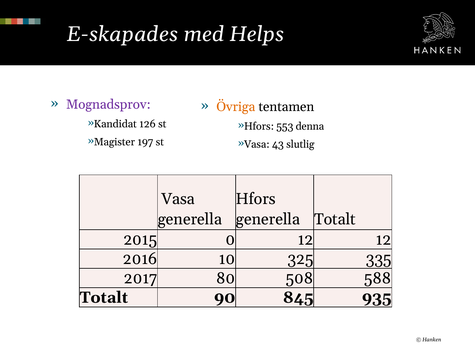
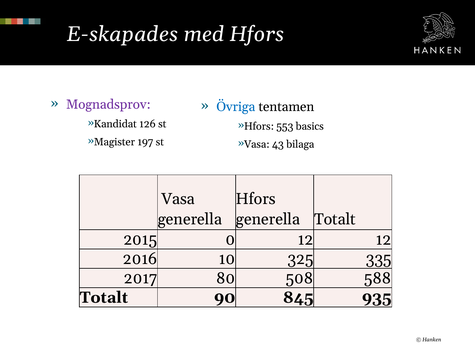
med Helps: Helps -> Hfors (257, 34)
Övriga colour: orange -> blue (236, 107)
denna: denna -> basics (310, 126)
slutlig: slutlig -> bilaga (300, 144)
